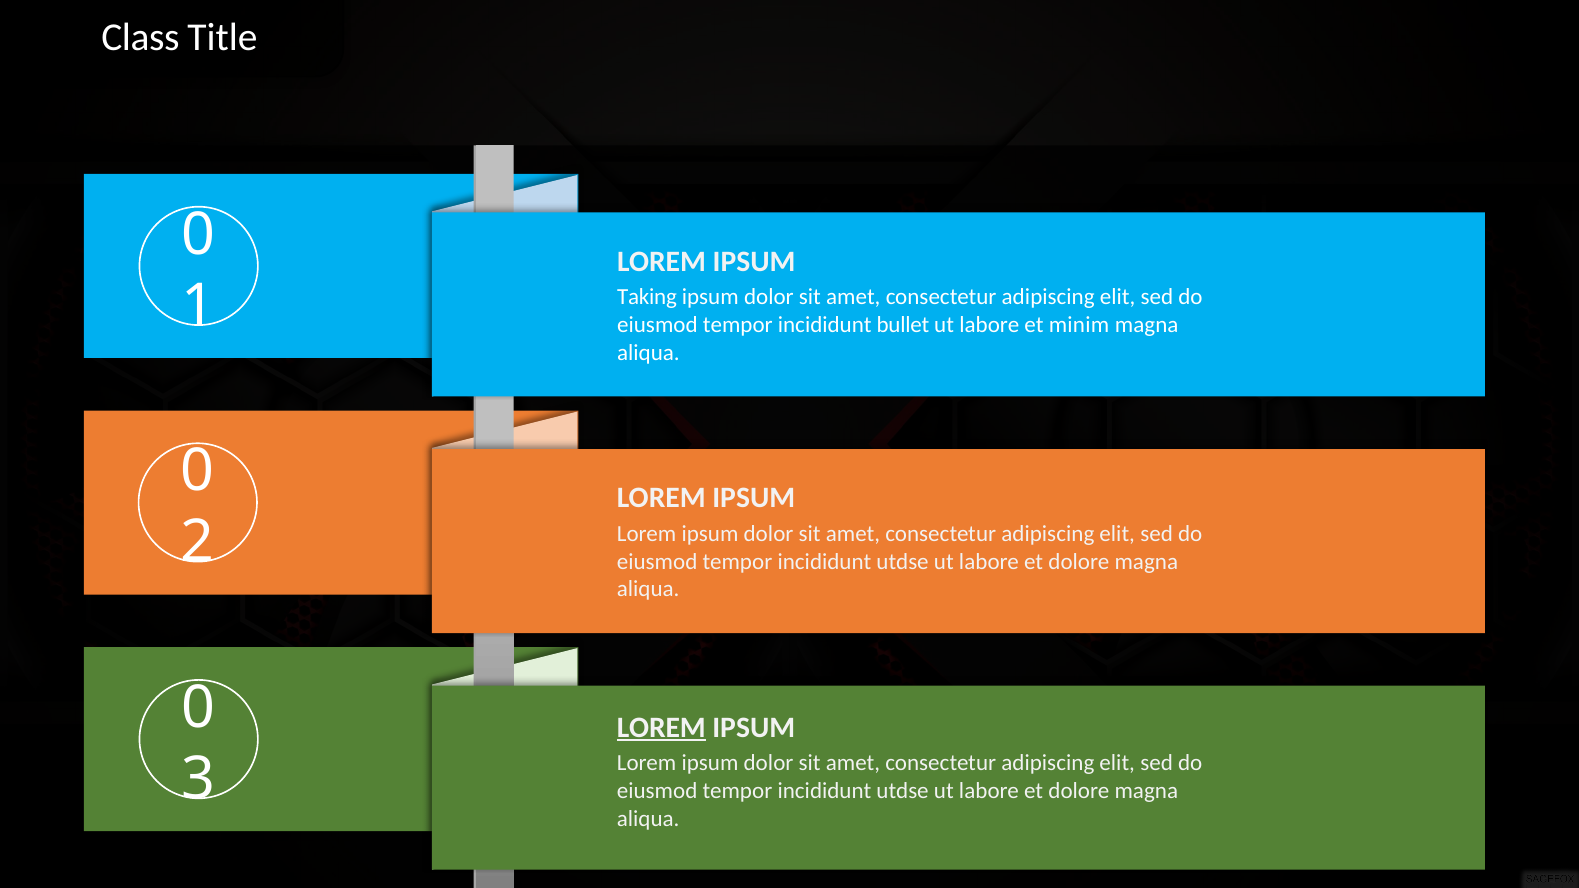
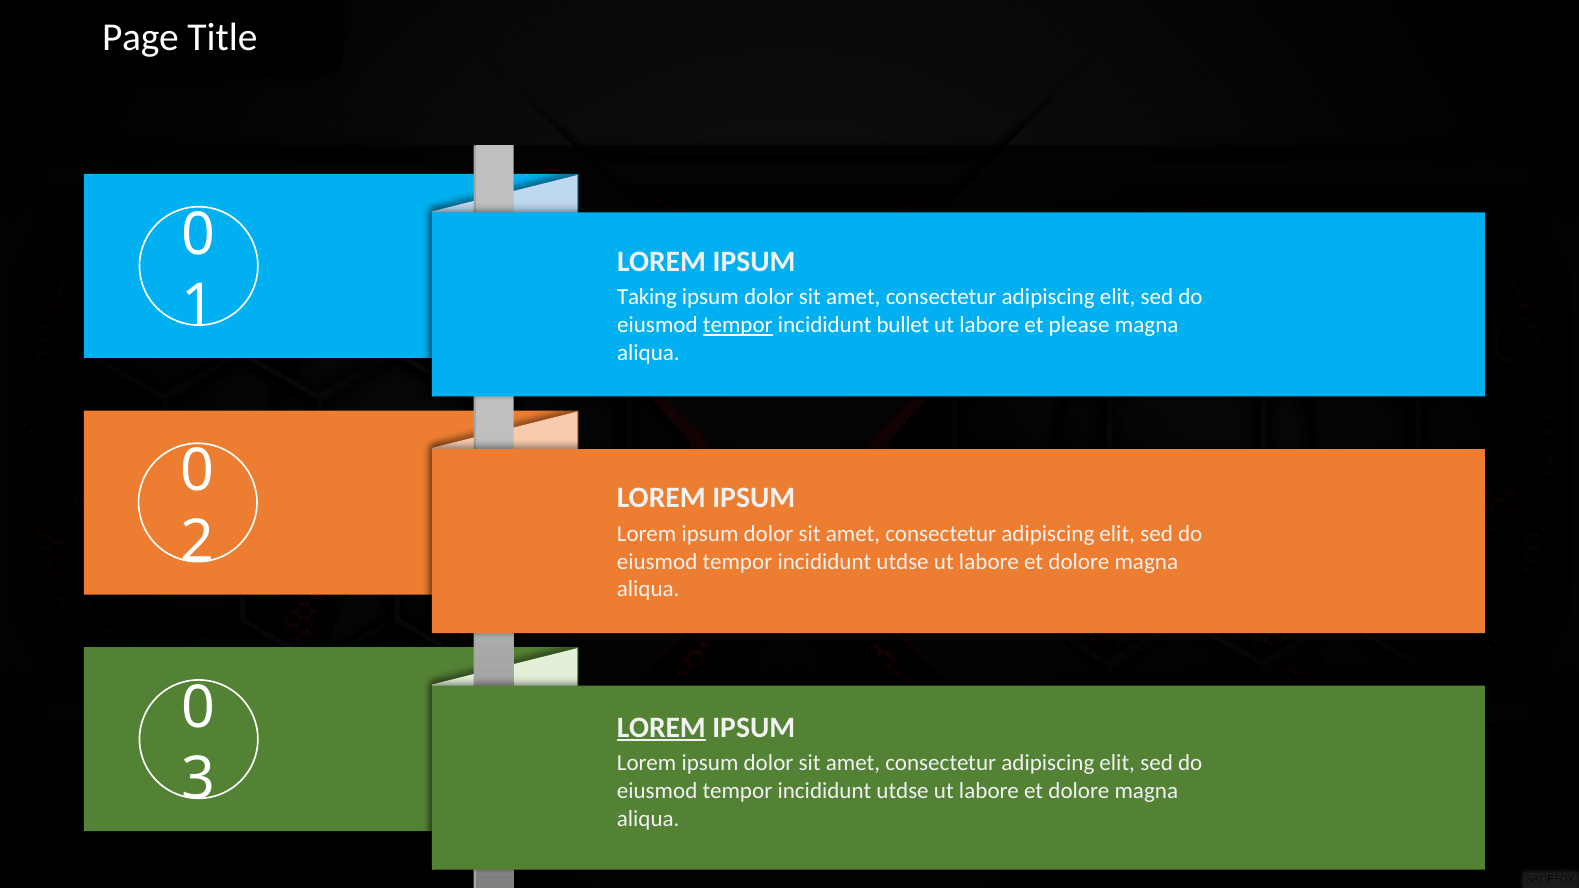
Class: Class -> Page (140, 37)
tempor underline: none -> present (738, 325)
minim: minim -> please (1079, 325)
